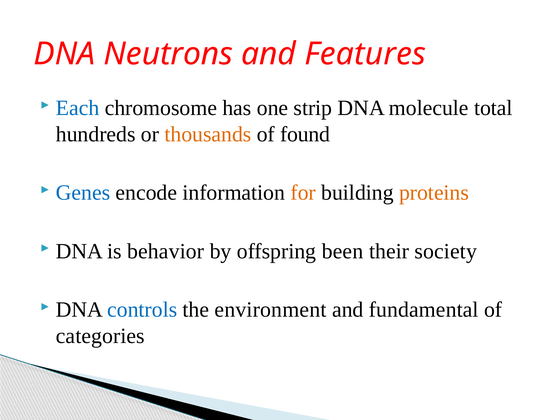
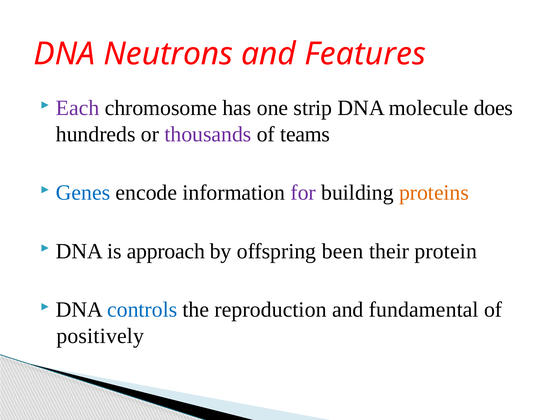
Each colour: blue -> purple (78, 108)
total: total -> does (493, 108)
thousands colour: orange -> purple (208, 134)
found: found -> teams (305, 134)
for colour: orange -> purple (303, 193)
behavior: behavior -> approach (166, 251)
society: society -> protein (446, 251)
environment: environment -> reproduction (271, 310)
categories: categories -> positively (100, 336)
